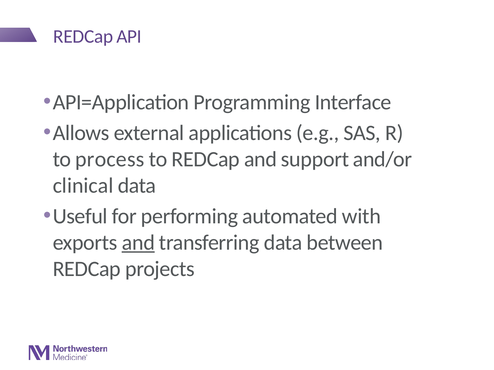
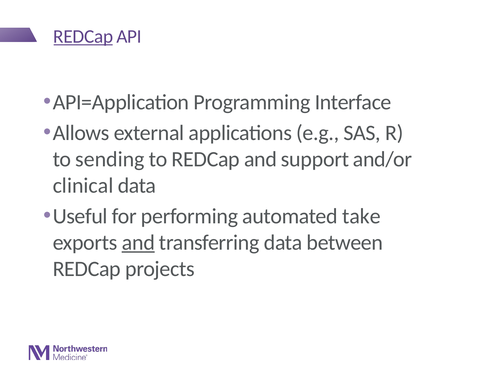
REDCap underline: none -> present (83, 37)
process: process -> sending (110, 159)
with: with -> take (361, 217)
